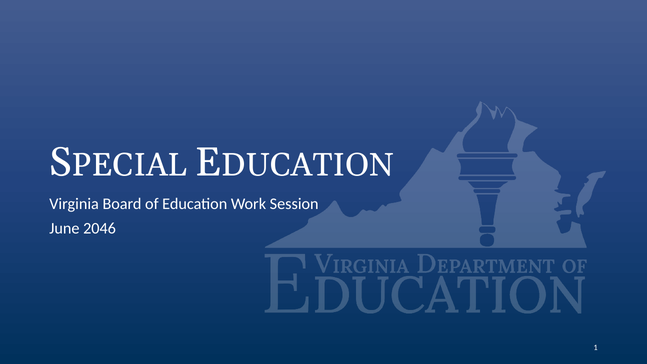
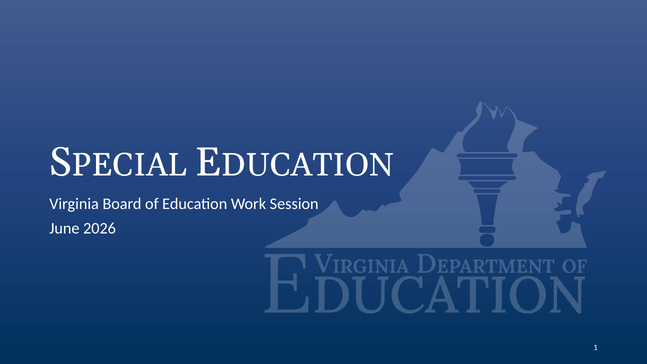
2046: 2046 -> 2026 (100, 228)
